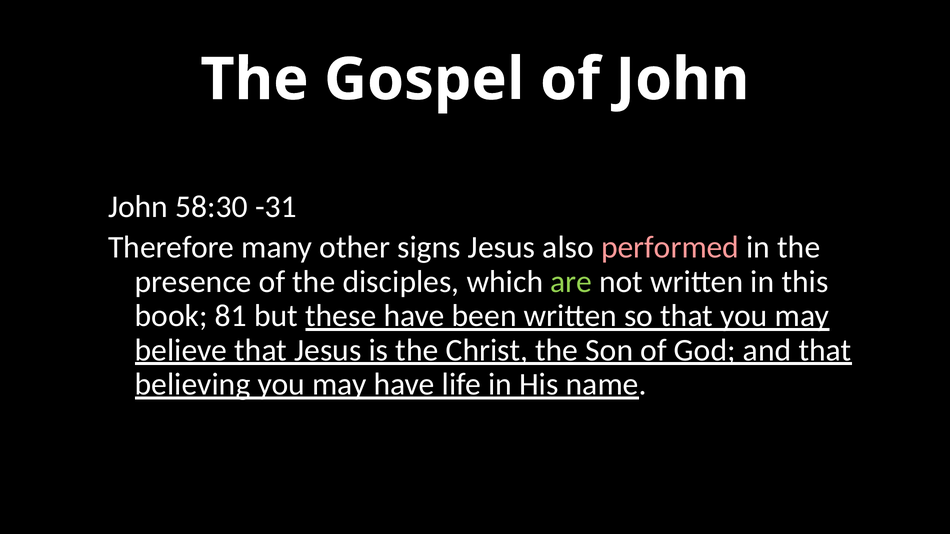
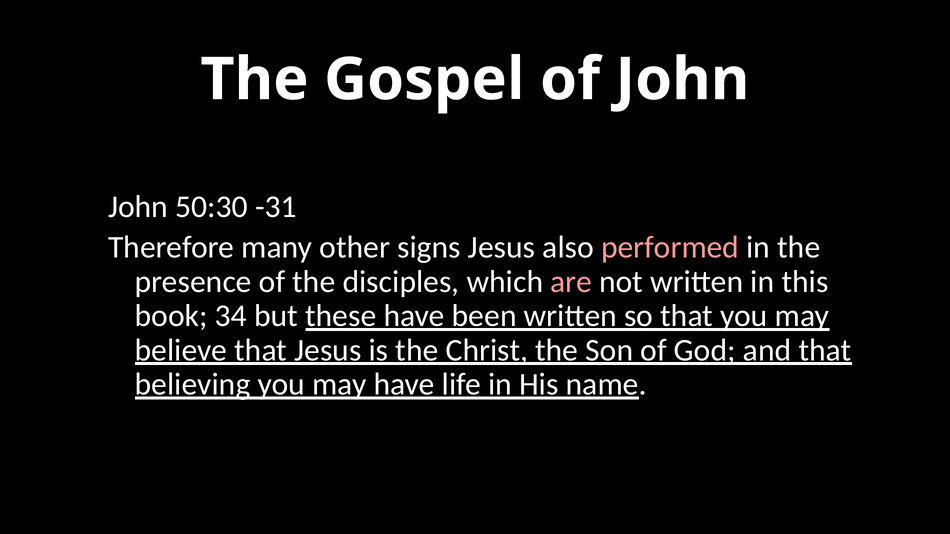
58:30: 58:30 -> 50:30 (212, 207)
are colour: light green -> pink (571, 282)
81: 81 -> 34 (231, 316)
